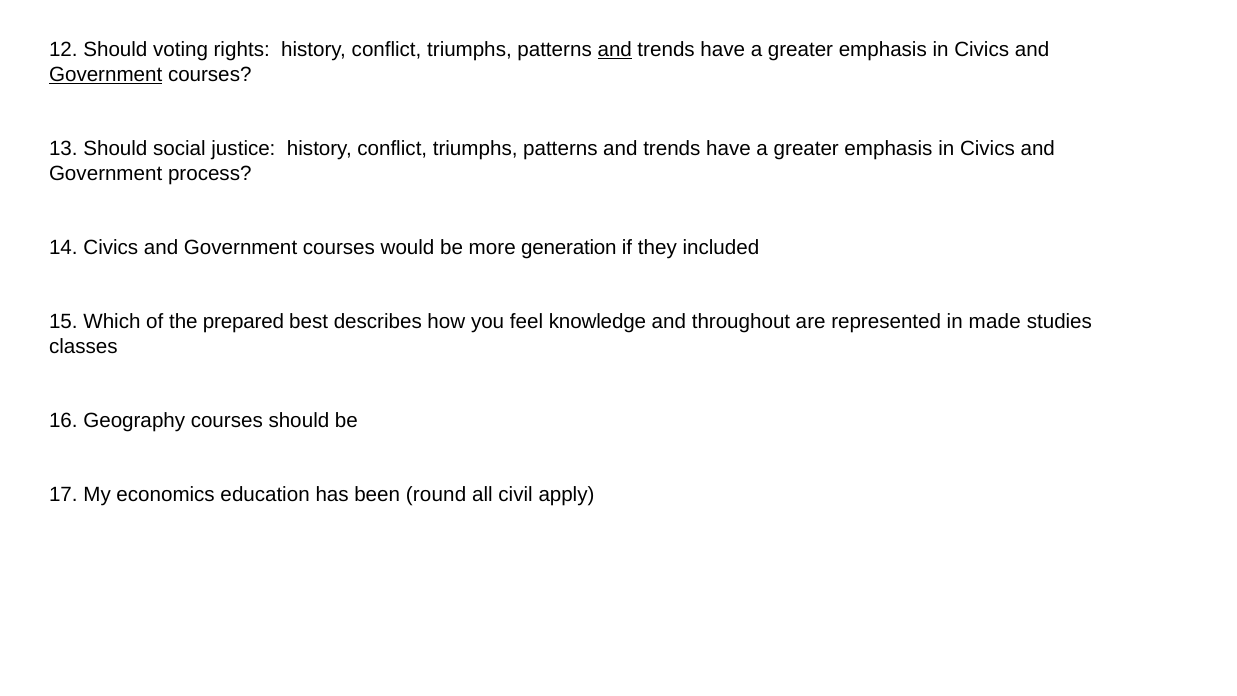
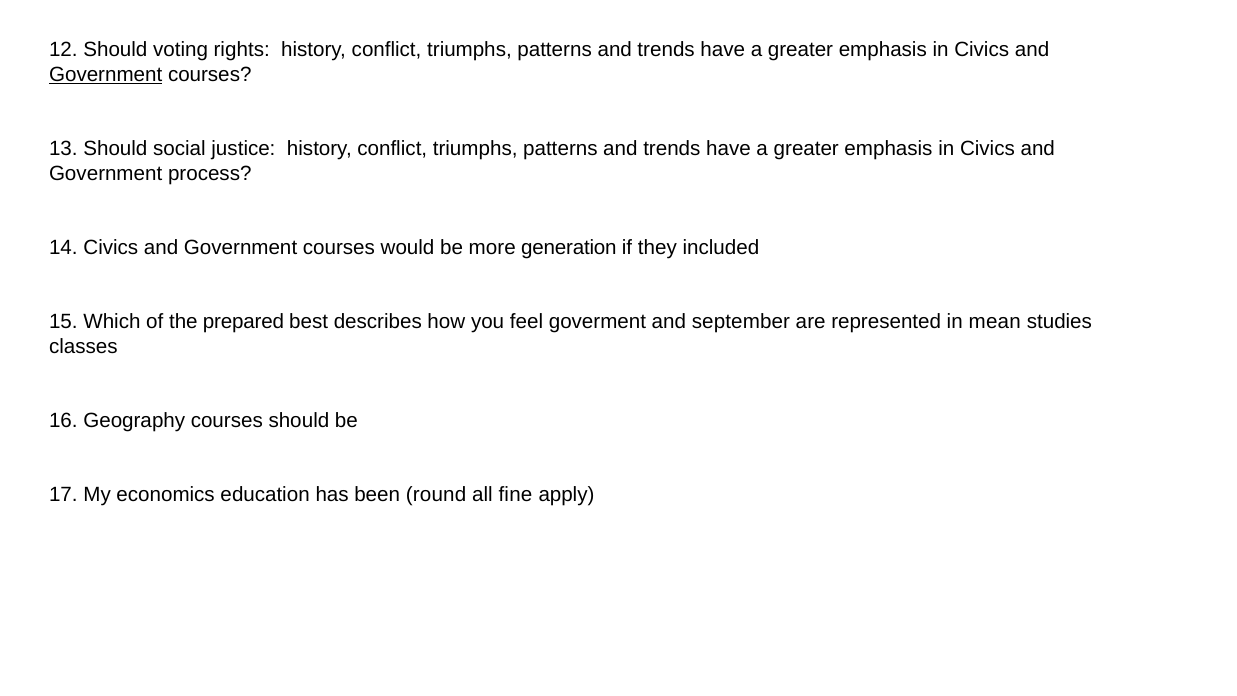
and underline: present -> none (615, 50)
knowledge: knowledge -> goverment (597, 322)
throughout: throughout -> september (741, 322)
made: made -> mean (995, 322)
civil: civil -> fine (515, 495)
